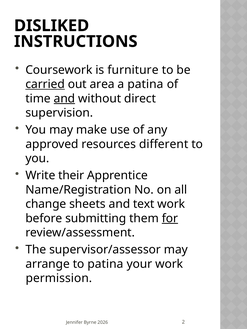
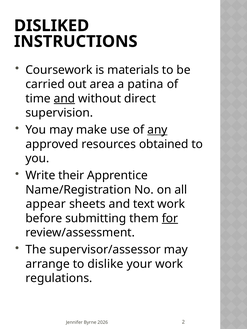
furniture: furniture -> materials (133, 70)
carried underline: present -> none (45, 84)
any underline: none -> present (157, 130)
different: different -> obtained (164, 144)
change: change -> appear (46, 204)
to patina: patina -> dislike (105, 264)
permission: permission -> regulations (59, 278)
